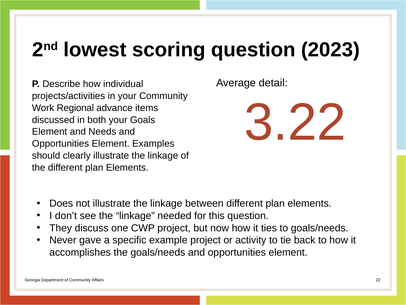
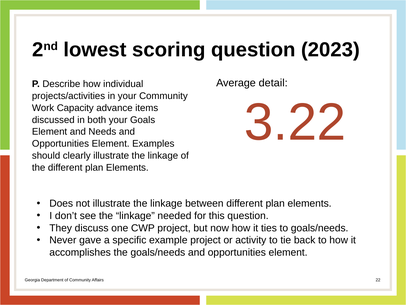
Regional: Regional -> Capacity (75, 108)
